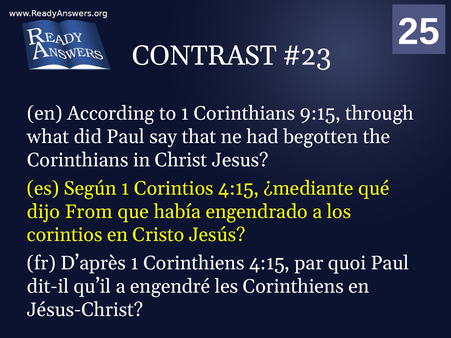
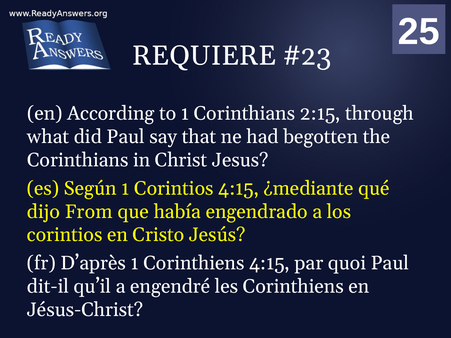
CONTRAST: CONTRAST -> REQUIERE (204, 56)
9:15: 9:15 -> 2:15 (320, 114)
